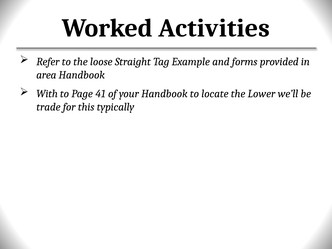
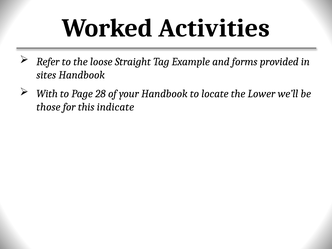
area: area -> sites (46, 75)
41: 41 -> 28 (100, 94)
trade: trade -> those (48, 107)
typically: typically -> indicate (115, 107)
